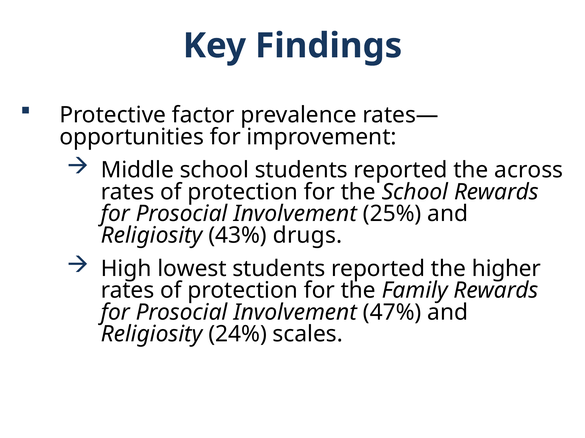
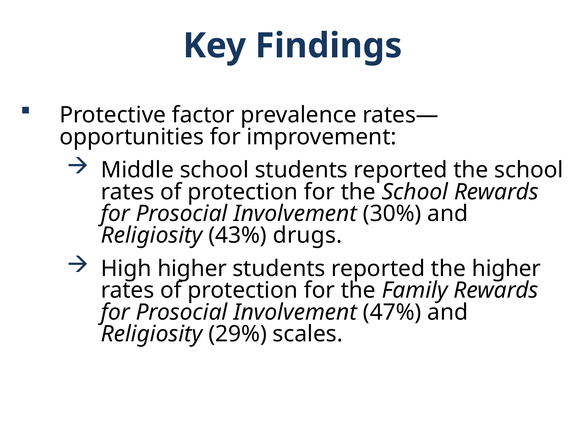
reported the across: across -> school (529, 170)
25%: 25% -> 30% (392, 214)
High lowest: lowest -> higher (192, 269)
24%: 24% -> 29% (238, 335)
